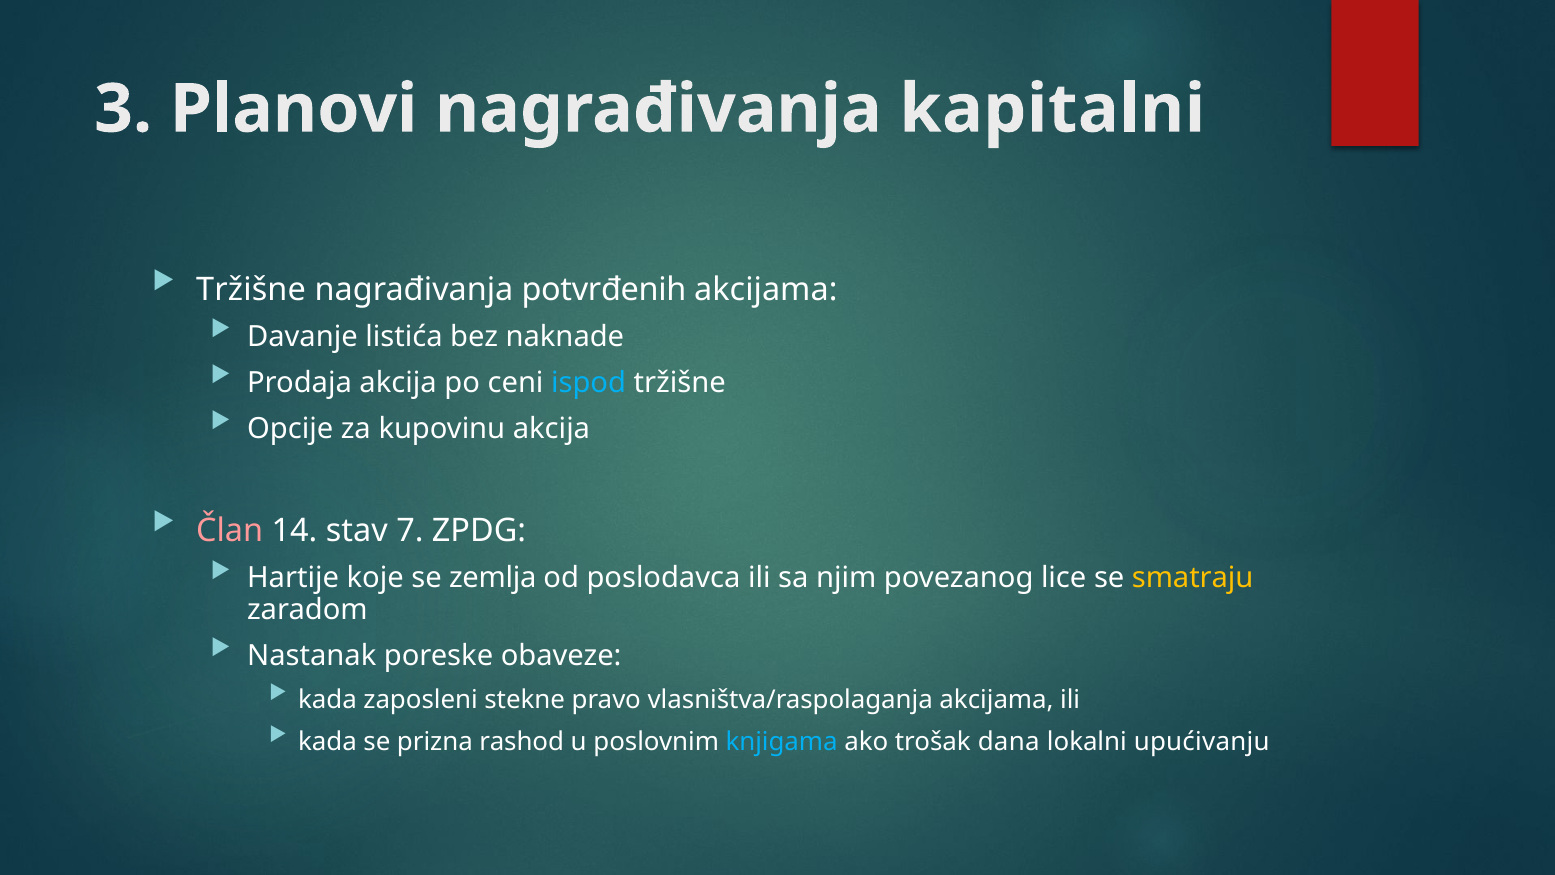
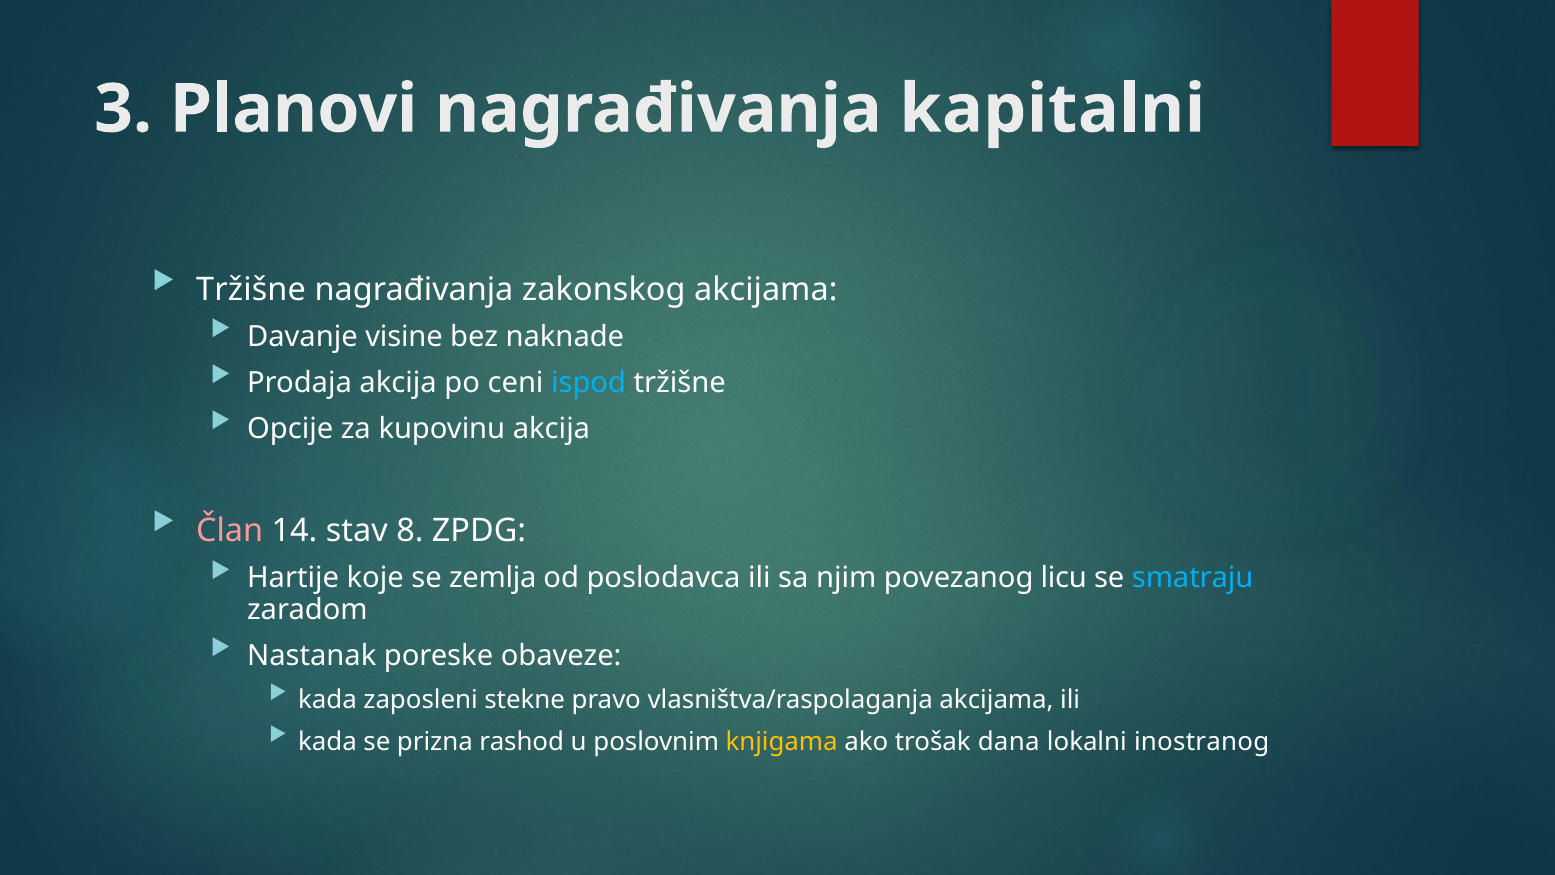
potvrđenih: potvrđenih -> zakonskog (604, 289)
listića: listića -> visine (404, 337)
7: 7 -> 8 (410, 531)
lice: lice -> licu (1064, 578)
smatraju colour: yellow -> light blue (1193, 578)
knjigama colour: light blue -> yellow (782, 742)
upućivanju: upućivanju -> inostranog (1202, 742)
